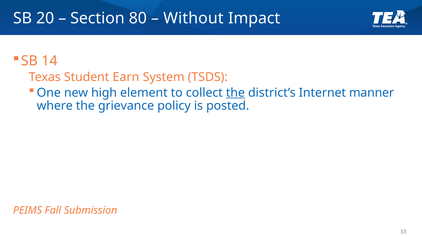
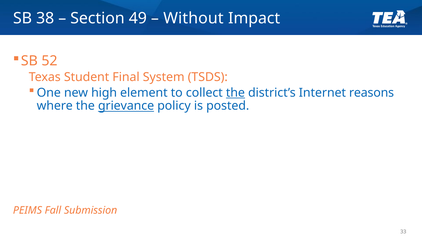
20: 20 -> 38 (45, 18)
80: 80 -> 49 (138, 18)
14: 14 -> 52 (49, 61)
Earn: Earn -> Final (126, 77)
manner: manner -> reasons (372, 93)
grievance underline: none -> present (126, 106)
